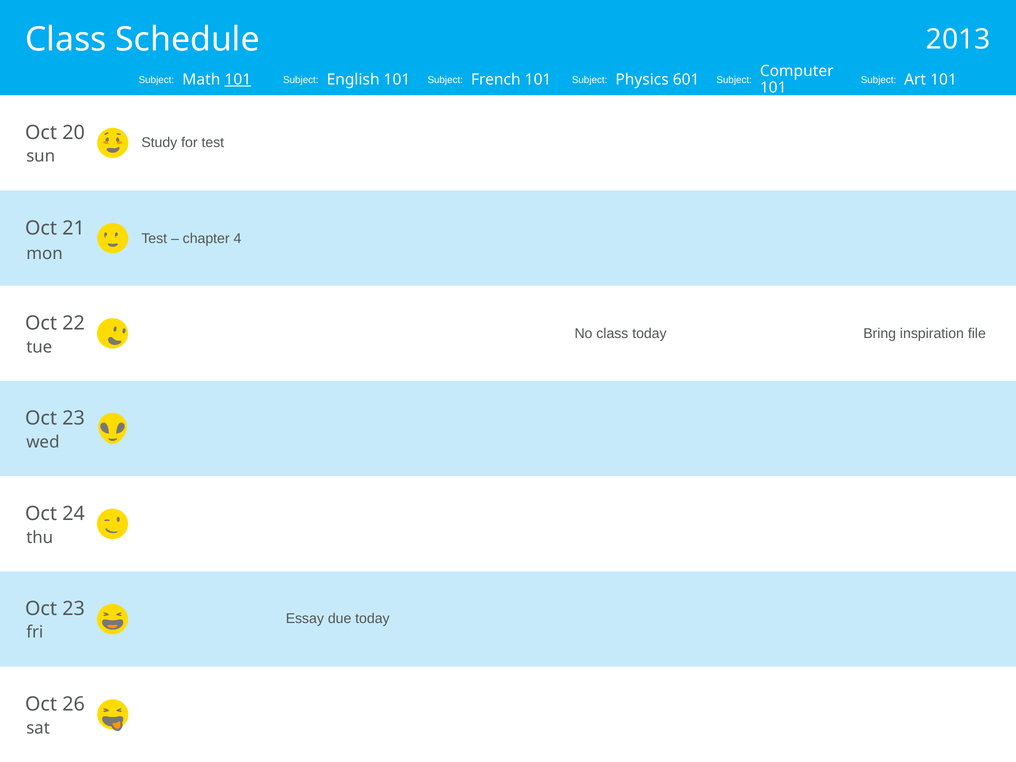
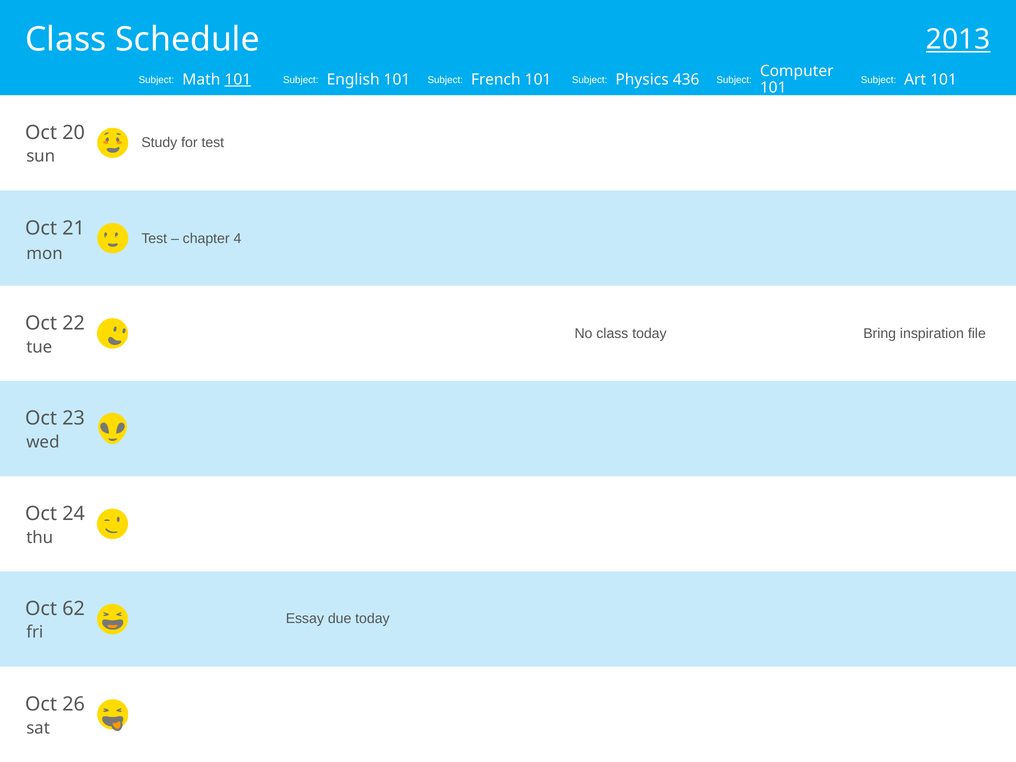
2013 underline: none -> present (958, 40)
601: 601 -> 436 (686, 79)
23: 23 -> 62 (74, 609)
